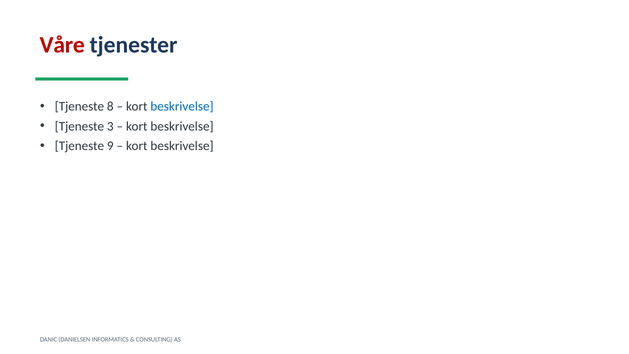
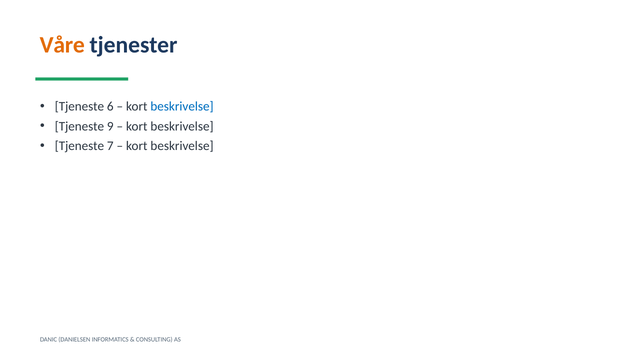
Våre colour: red -> orange (62, 45)
8: 8 -> 6 (110, 107)
3: 3 -> 9 (110, 126)
9: 9 -> 7 (110, 146)
